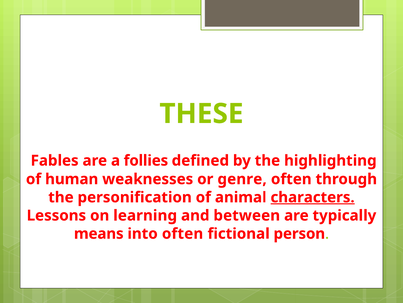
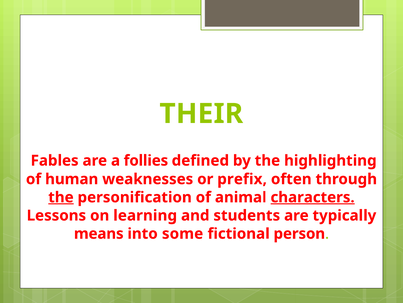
THESE: THESE -> THEIR (201, 113)
genre: genre -> prefix (242, 179)
the underline: none -> present (61, 197)
between: between -> students (247, 215)
into often: often -> some (183, 233)
